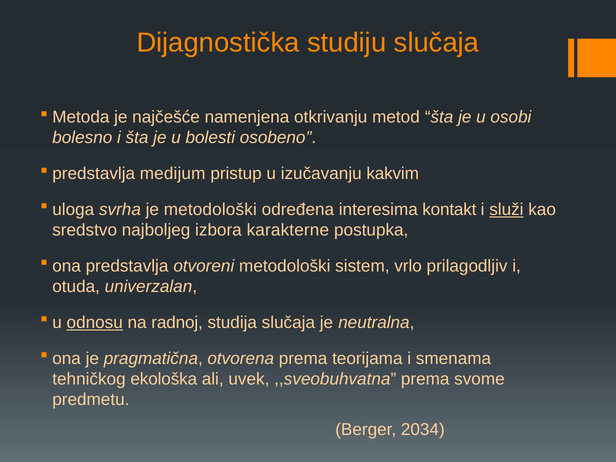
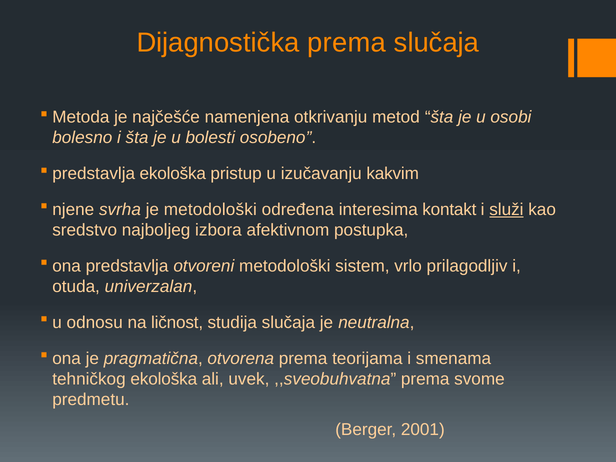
Dijagnostička studiju: studiju -> prema (347, 42)
predstavlja medijum: medijum -> ekološka (173, 174)
uloga: uloga -> njene (73, 210)
karakterne: karakterne -> afektivnom (288, 230)
odnosu underline: present -> none (95, 323)
radnoj: radnoj -> ličnost (177, 323)
2034: 2034 -> 2001 (423, 429)
